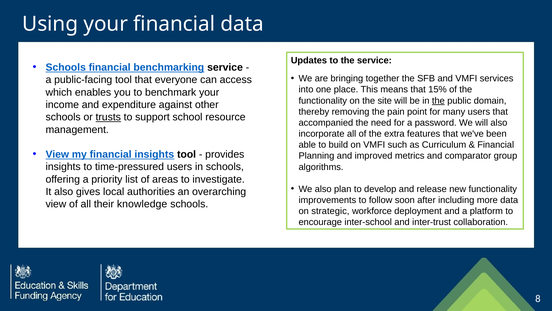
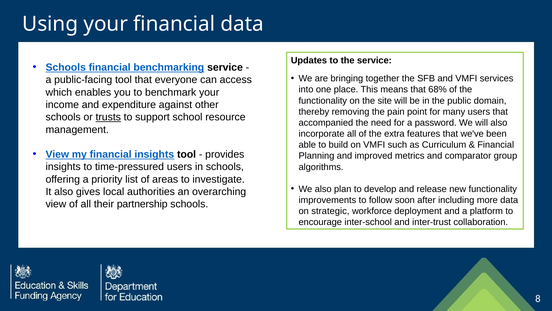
15%: 15% -> 68% (438, 89)
the underline: present -> none (438, 100)
knowledge: knowledge -> partnership (142, 204)
